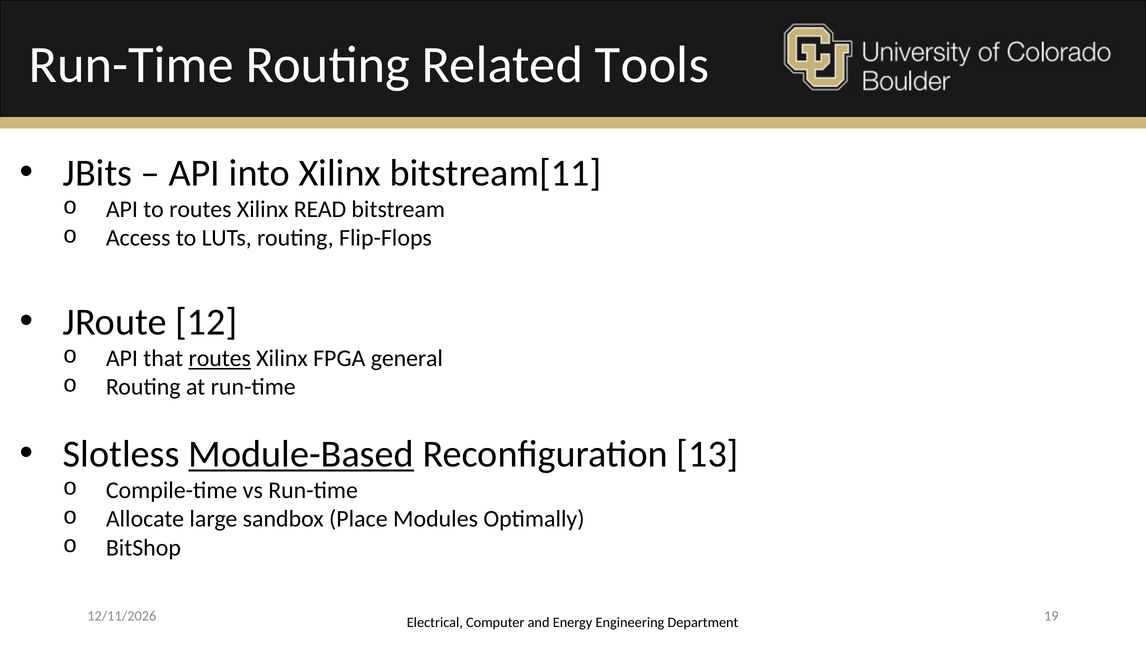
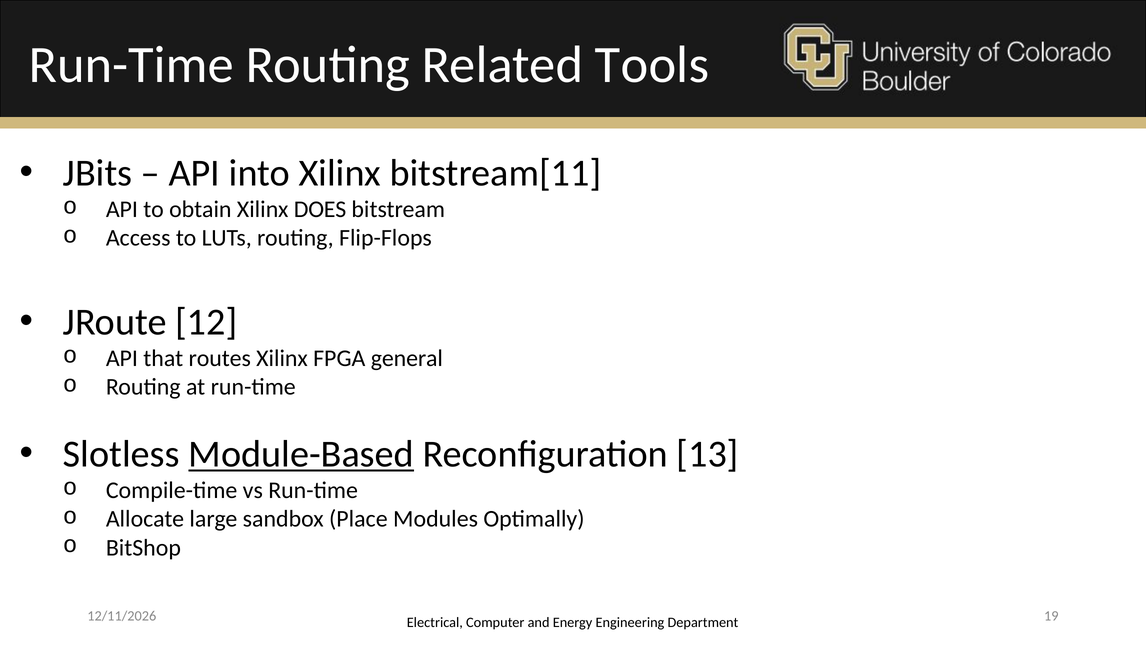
to routes: routes -> obtain (200, 209)
READ: READ -> DOES (320, 209)
routes underline: present -> none (220, 358)
